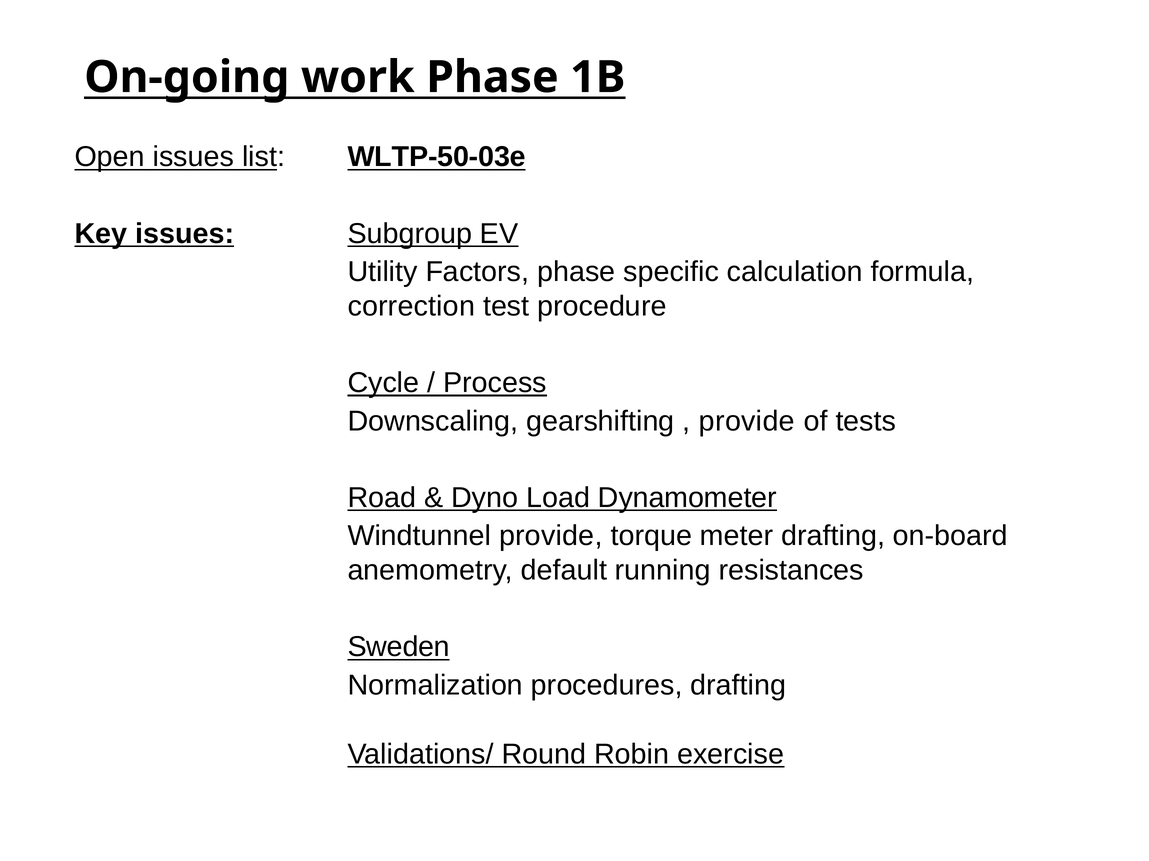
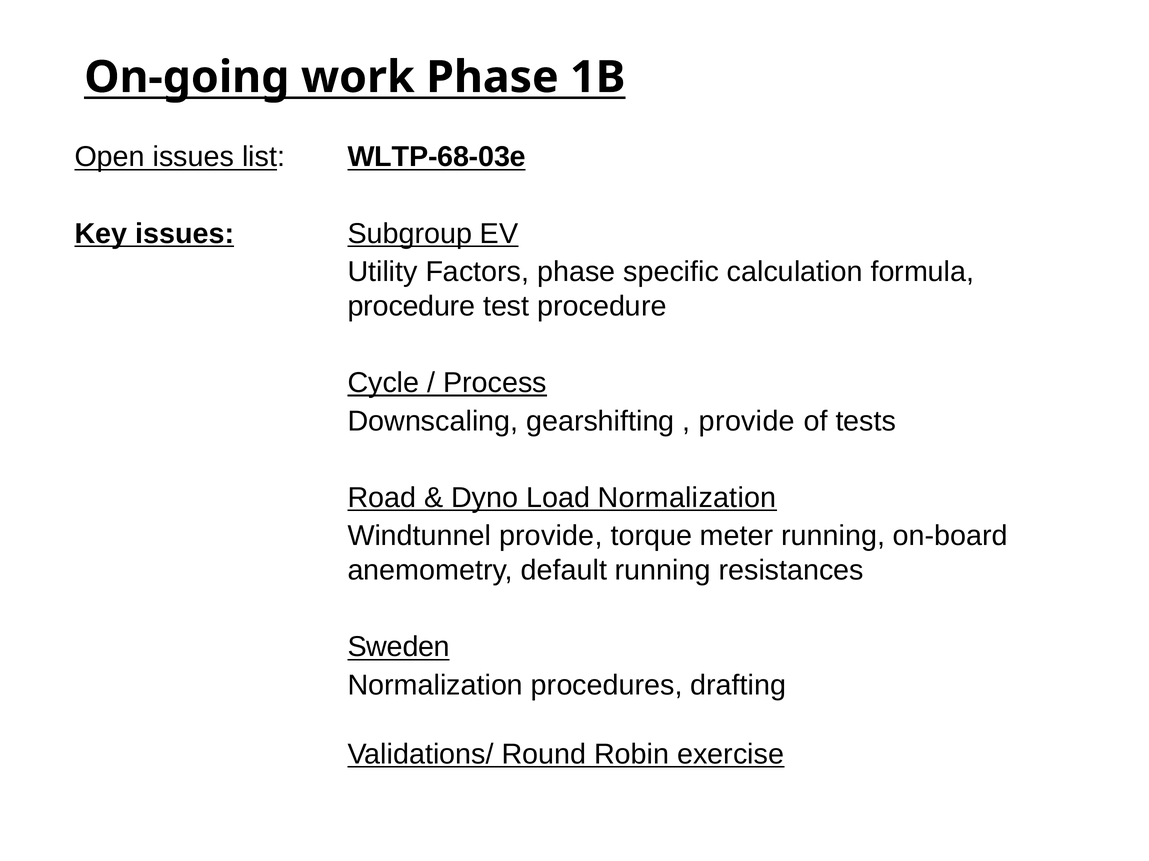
WLTP-50-03e: WLTP-50-03e -> WLTP-68-03e (437, 157)
correction: correction -> procedure (411, 307)
Load Dynamometer: Dynamometer -> Normalization (687, 498)
meter drafting: drafting -> running (833, 536)
